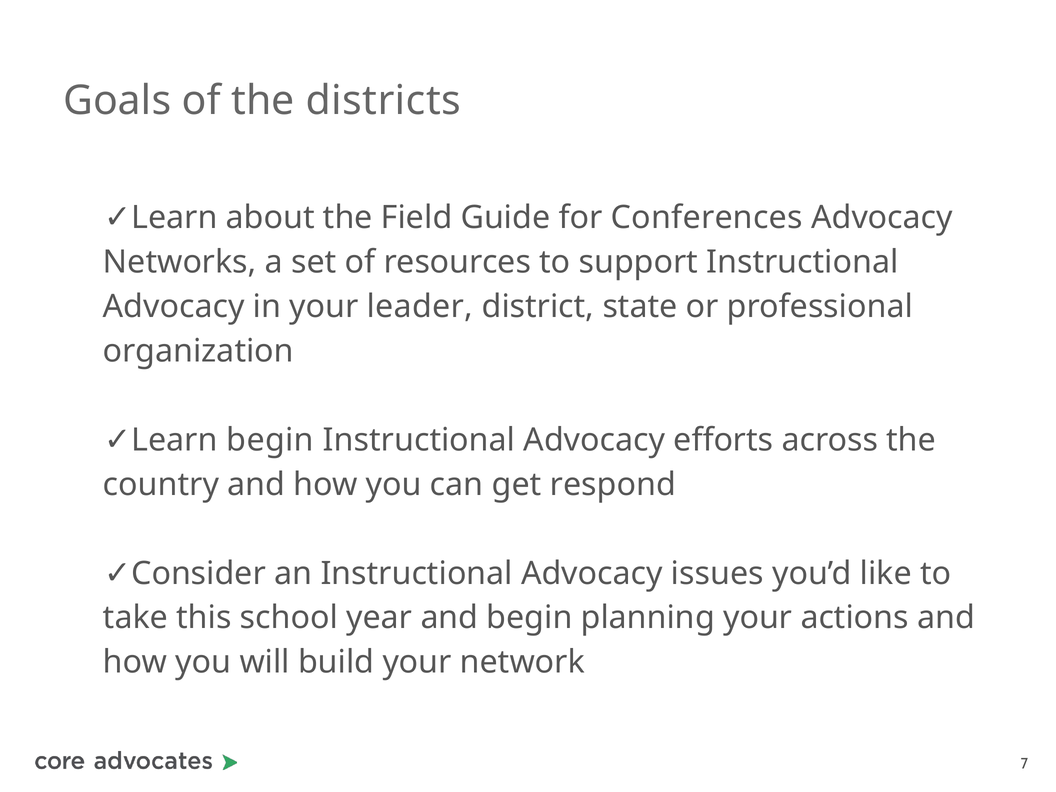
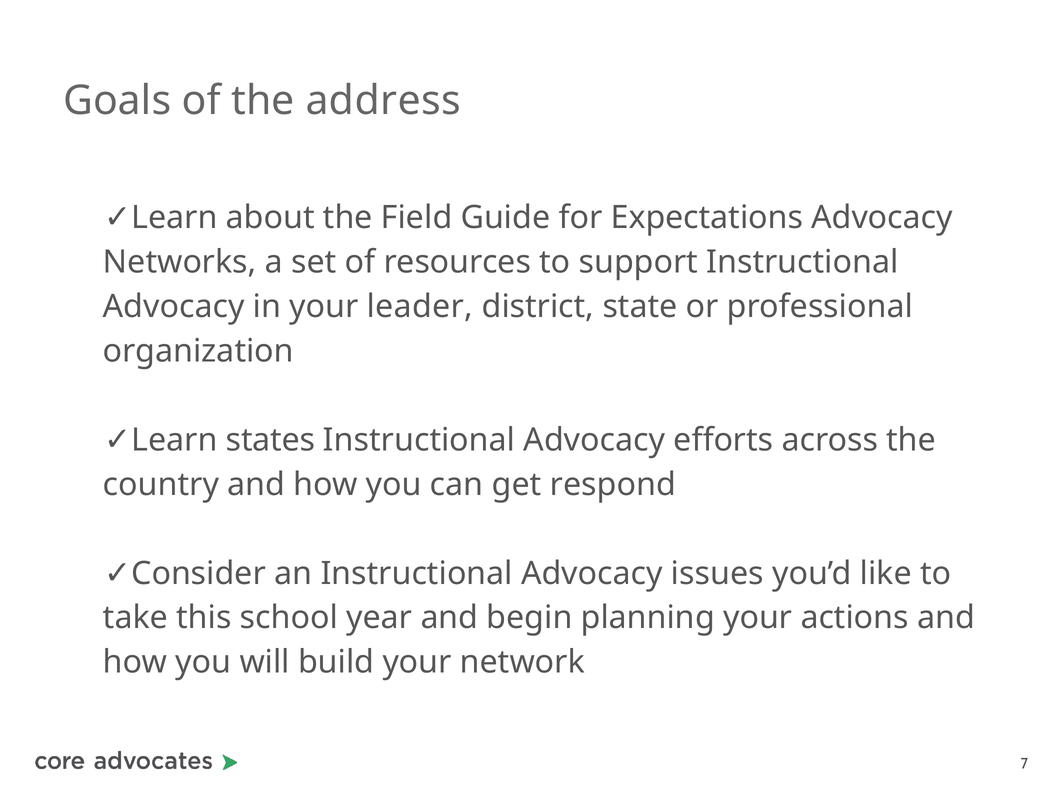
districts: districts -> address (383, 101)
Conferences: Conferences -> Expectations (707, 217)
Learn begin: begin -> states (270, 440)
